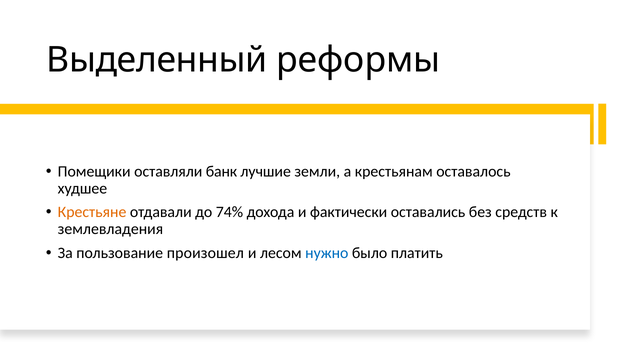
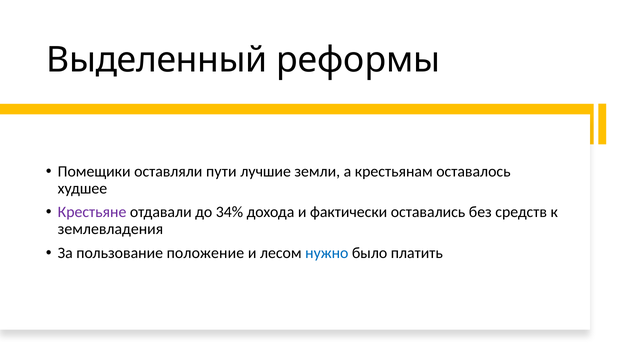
банк: банк -> пути (221, 171)
Крестьяне colour: orange -> purple (92, 212)
74%: 74% -> 34% (229, 212)
произошел: произошел -> положение (205, 253)
